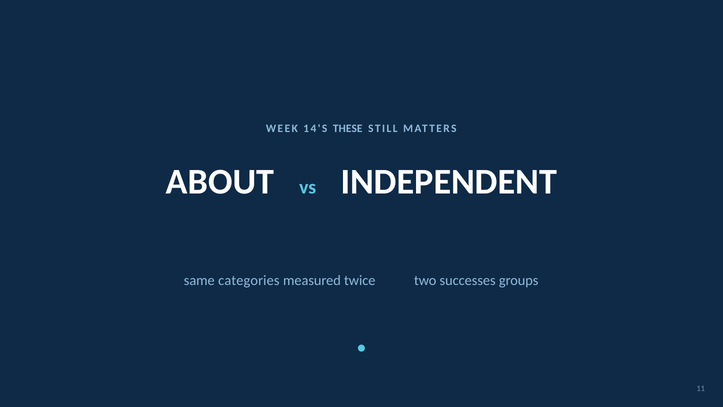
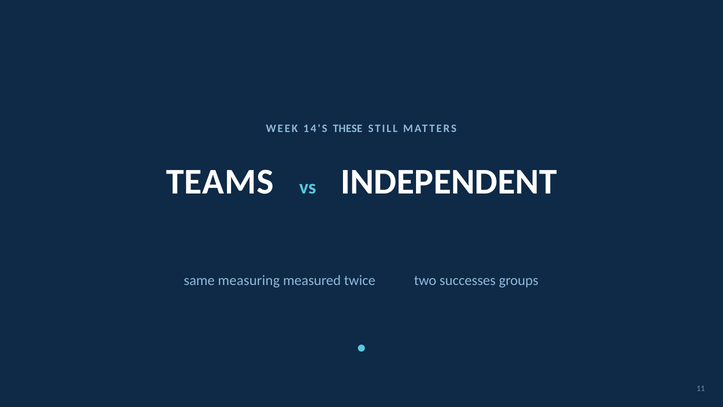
ABOUT: ABOUT -> TEAMS (220, 181)
categories: categories -> measuring (249, 280)
